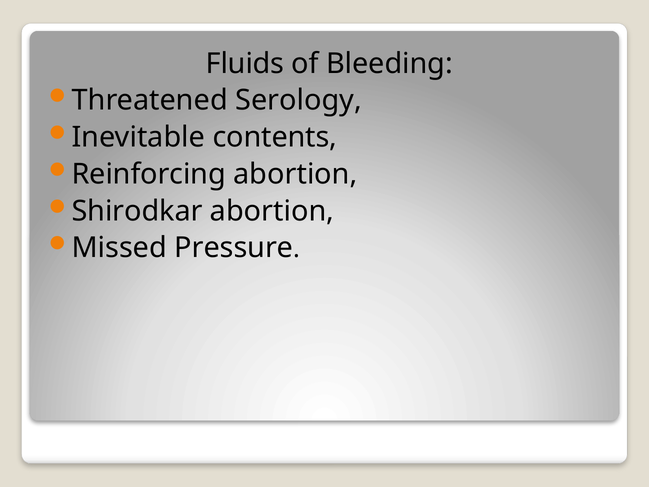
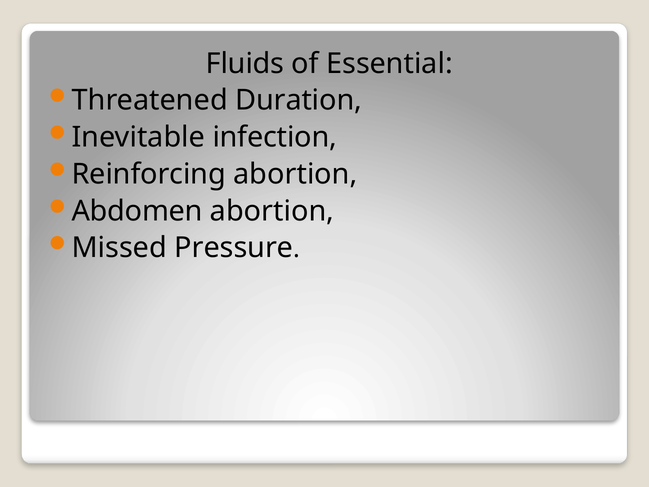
Bleeding: Bleeding -> Essential (390, 63)
Serology: Serology -> Duration (299, 100)
contents: contents -> infection (275, 137)
Shirodkar: Shirodkar -> Abdomen (137, 211)
